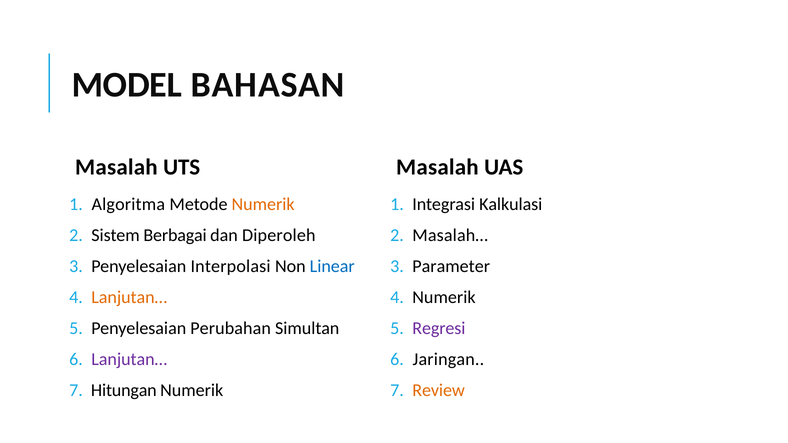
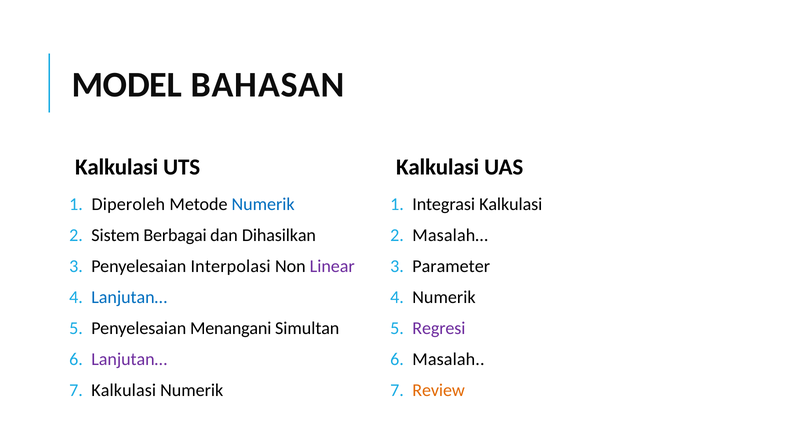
Masalah: Masalah -> Kalkulasi (117, 167)
Masalah: Masalah -> Kalkulasi (438, 167)
Algoritma: Algoritma -> Diperoleh (128, 204)
Numerik colour: orange -> blue (263, 204)
Diperoleh: Diperoleh -> Dihasilkan (279, 235)
Linear colour: blue -> purple (332, 266)
Lanjutan… colour: orange -> blue (129, 297)
Perubahan: Perubahan -> Menangani (231, 328)
Jaringan: Jaringan -> Masalah (448, 359)
Hitungan: Hitungan -> Kalkulasi (124, 390)
